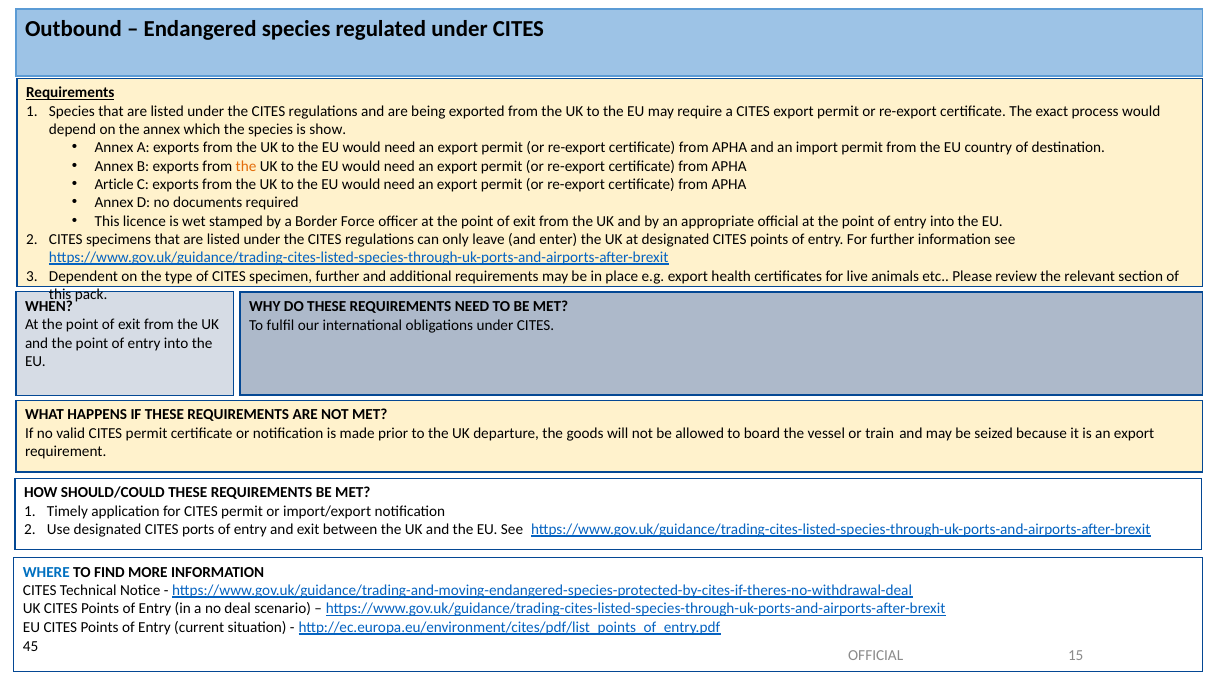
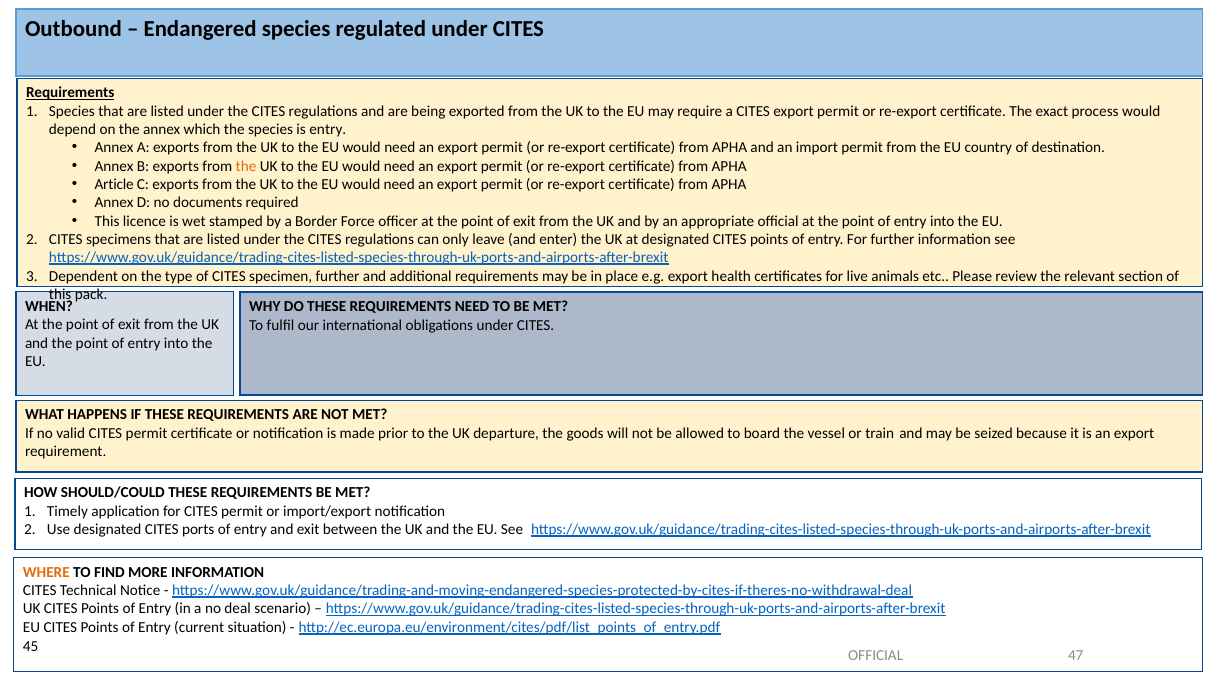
is show: show -> entry (328, 130)
WHERE colour: blue -> orange (46, 572)
15: 15 -> 47 (1076, 656)
